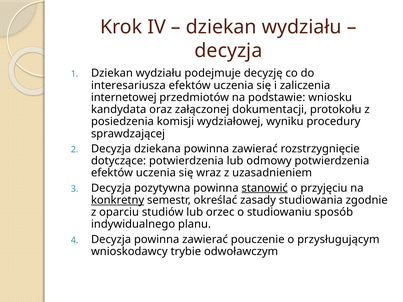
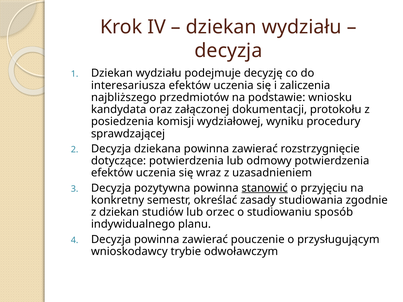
internetowej: internetowej -> najbliższego (124, 97)
konkretny underline: present -> none (118, 200)
z oparciu: oparciu -> dziekan (119, 212)
